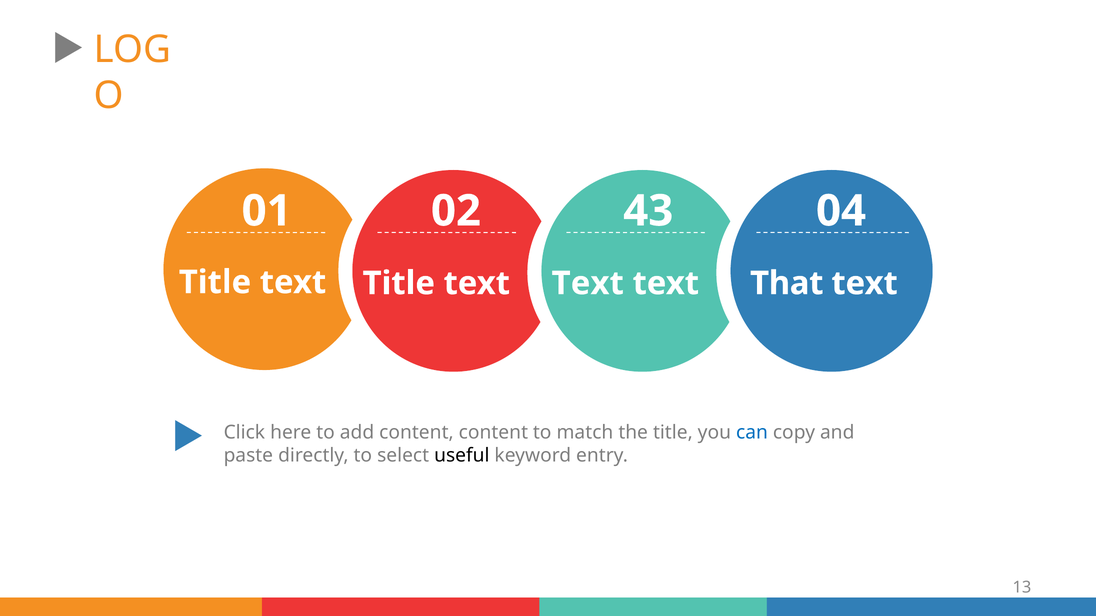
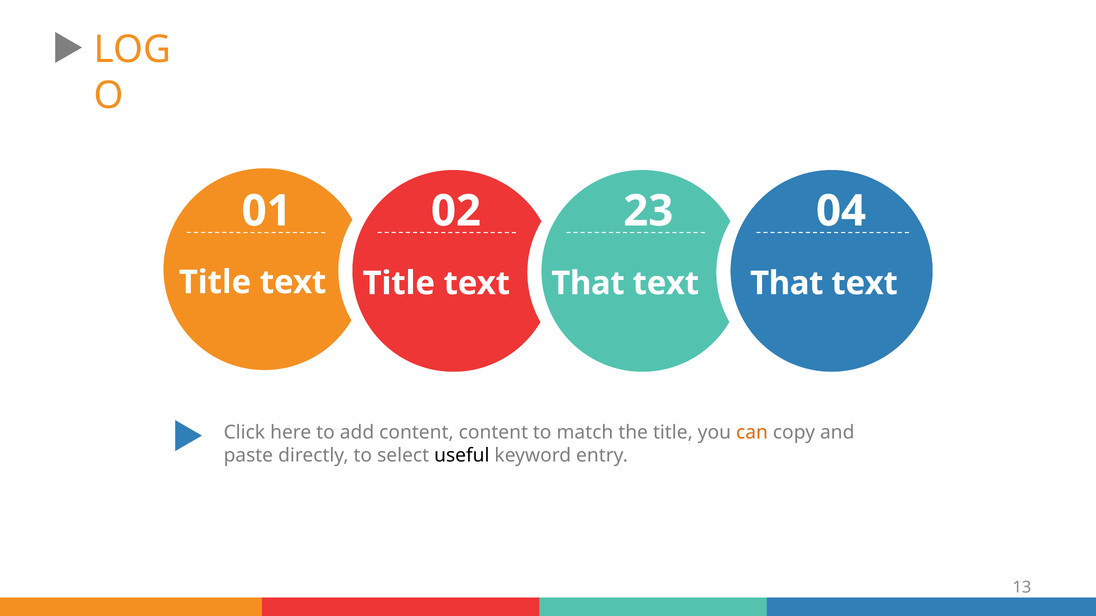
43: 43 -> 23 (648, 211)
Title text Text: Text -> That (588, 284)
can colour: blue -> orange (752, 433)
